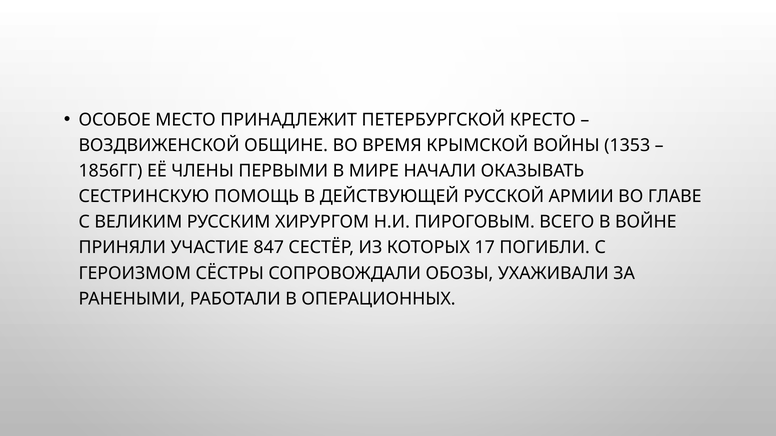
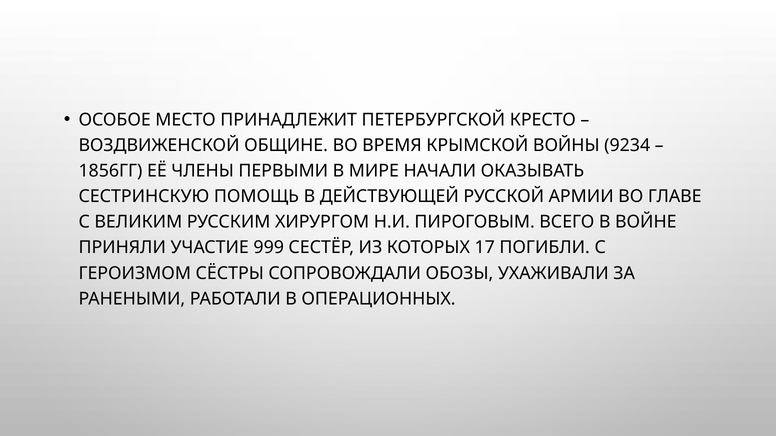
1353: 1353 -> 9234 (627, 146)
847: 847 -> 999 (269, 248)
